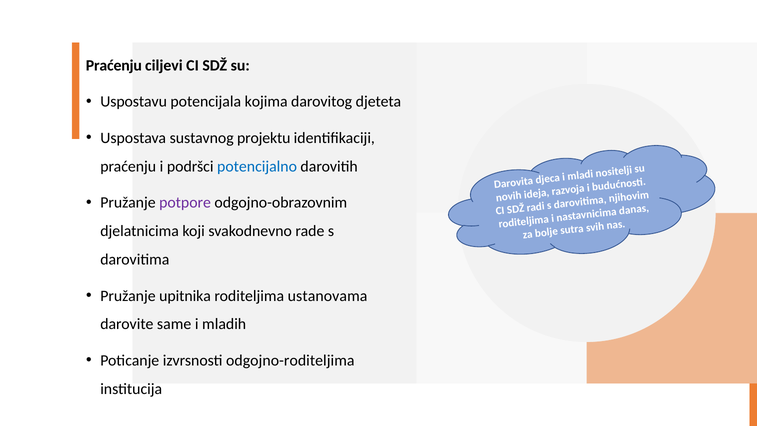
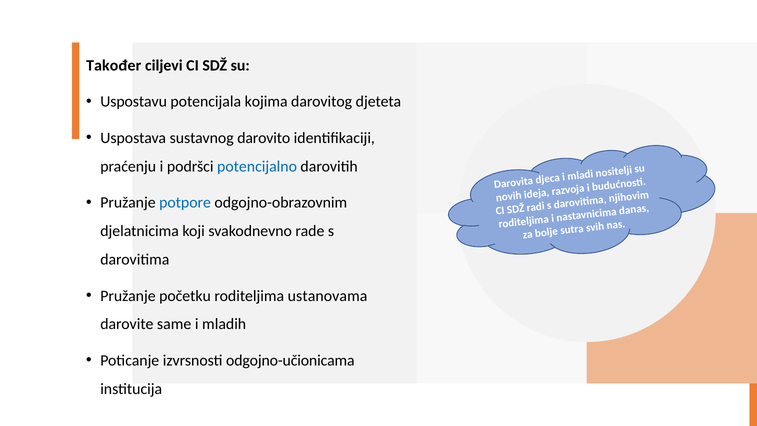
Praćenju: Praćenju -> Također (114, 65)
projektu: projektu -> darovito (264, 138)
potpore colour: purple -> blue (185, 203)
upitnika: upitnika -> početku (185, 296)
odgojno-roditeljima: odgojno-roditeljima -> odgojno-učionicama (290, 360)
